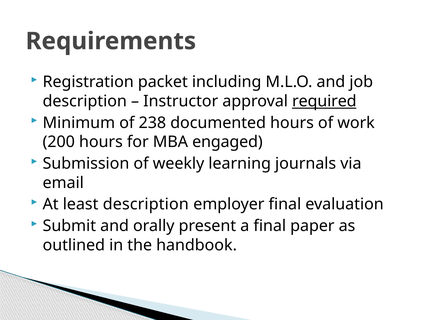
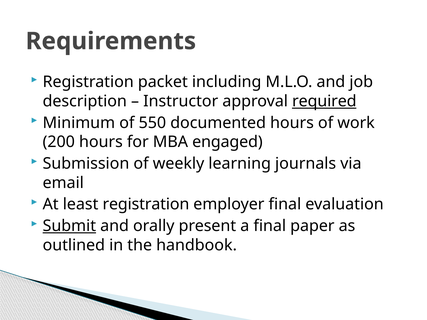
238: 238 -> 550 (152, 123)
least description: description -> registration (146, 205)
Submit underline: none -> present (69, 226)
